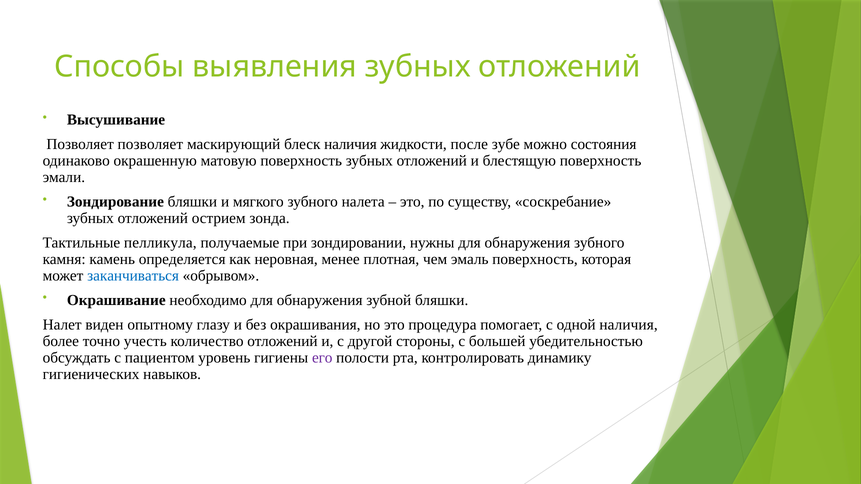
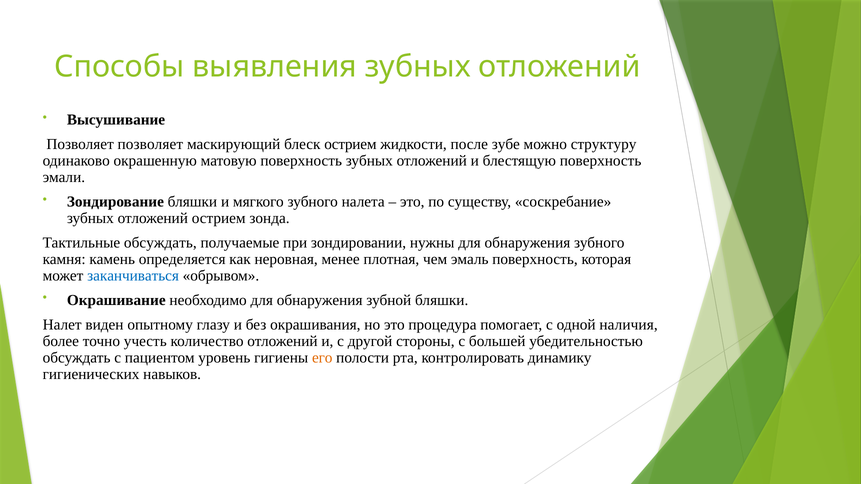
блеск наличия: наличия -> острием (350, 144)
состояния: состояния -> структуру (604, 144)
Тактильные пелликула: пелликула -> обсуждать (160, 243)
его colour: purple -> orange (322, 358)
